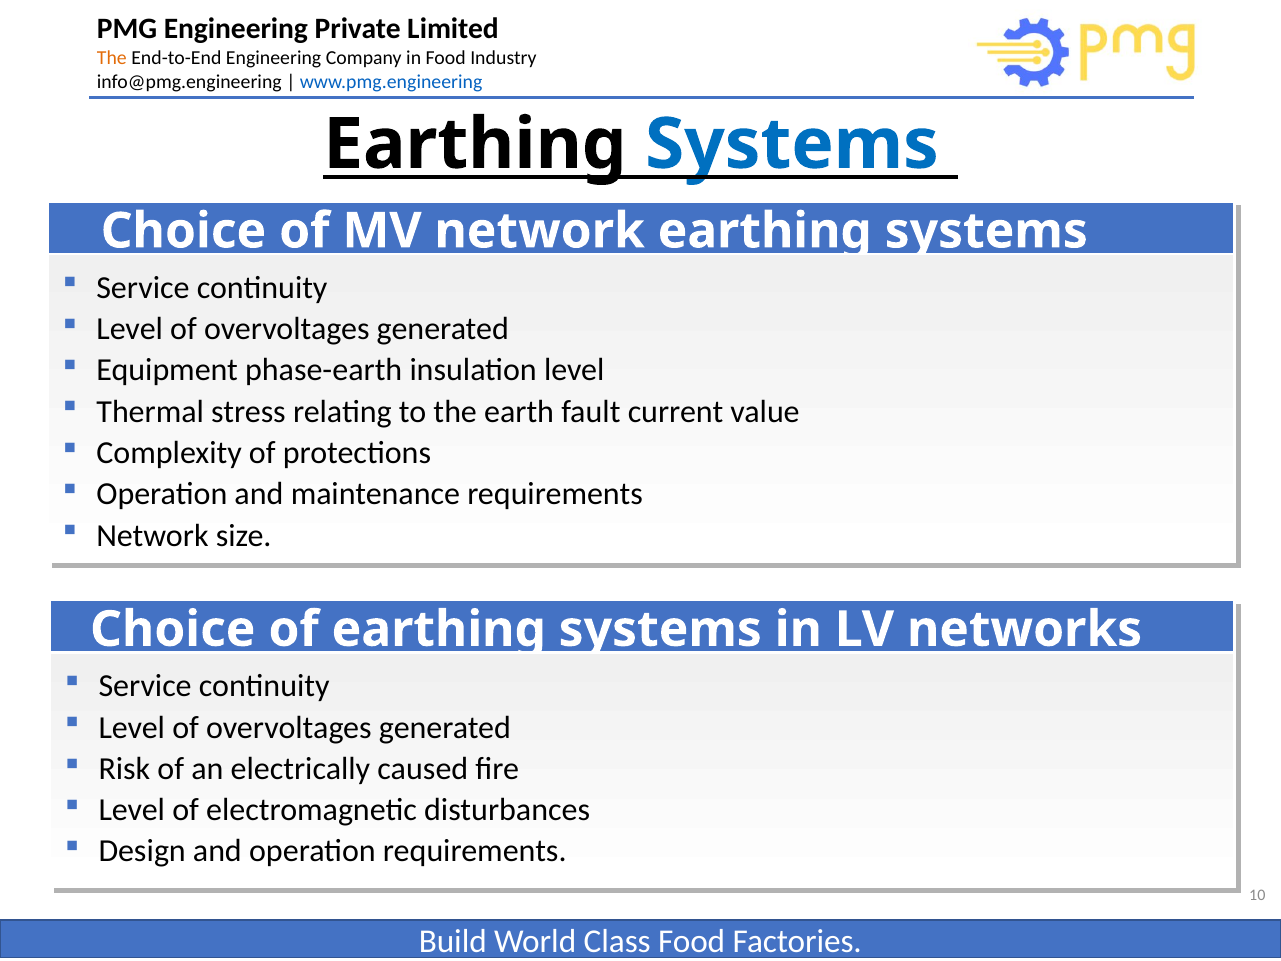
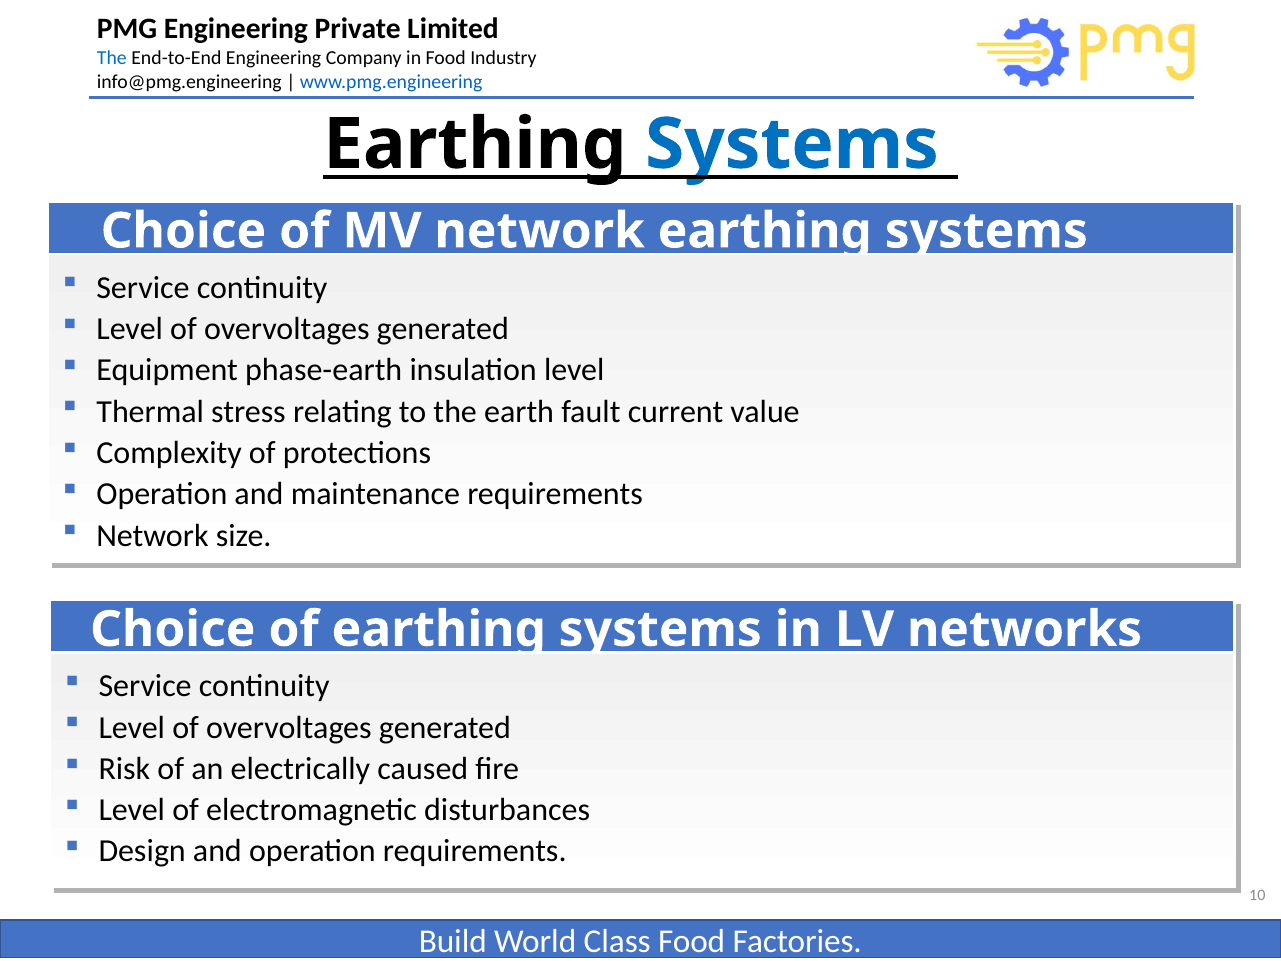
The colour: orange -> blue (112, 58)
